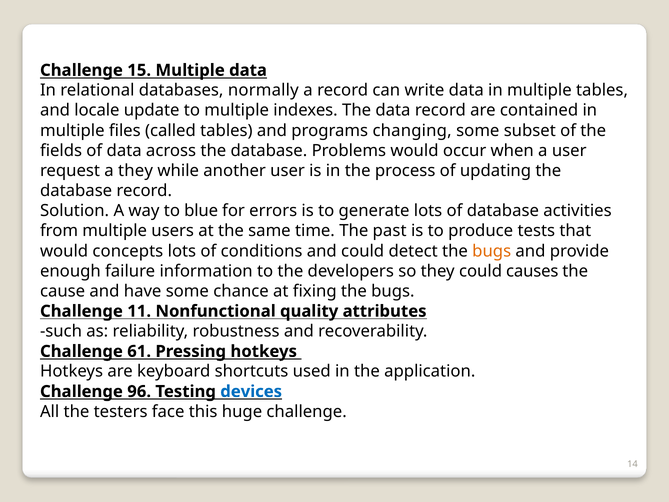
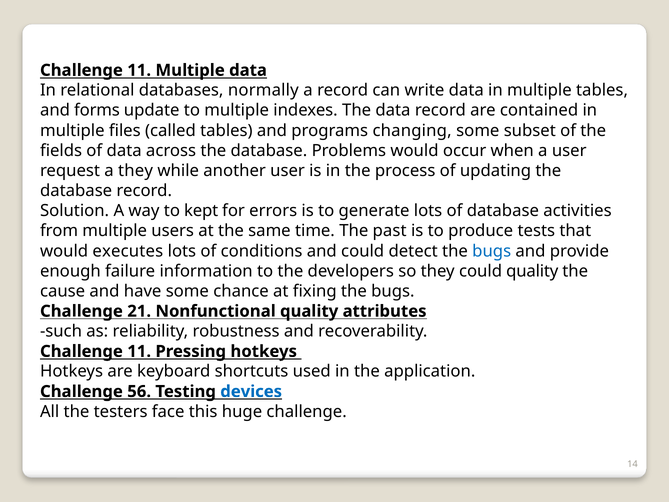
15: 15 -> 11 (139, 70)
locale: locale -> forms (97, 110)
blue: blue -> kept (201, 211)
concepts: concepts -> executes (128, 251)
bugs colour: orange -> blue (492, 251)
could causes: causes -> quality (532, 271)
11: 11 -> 21 (139, 311)
61: 61 -> 11 (139, 351)
96: 96 -> 56 (139, 391)
